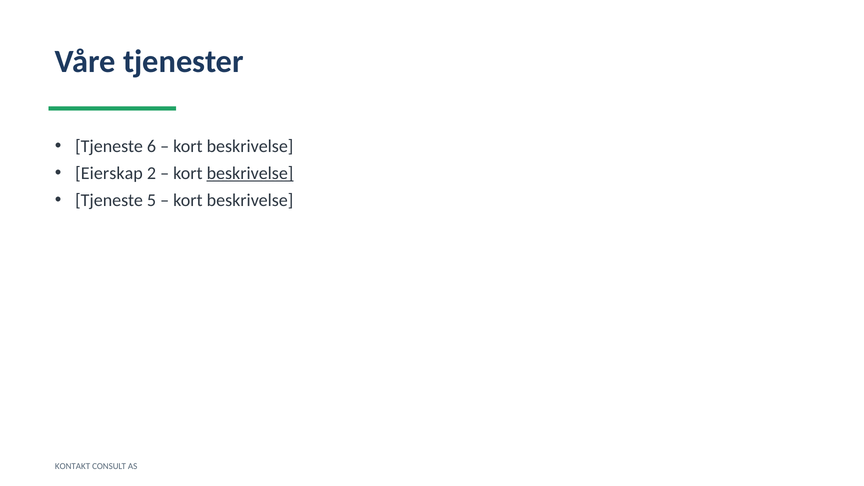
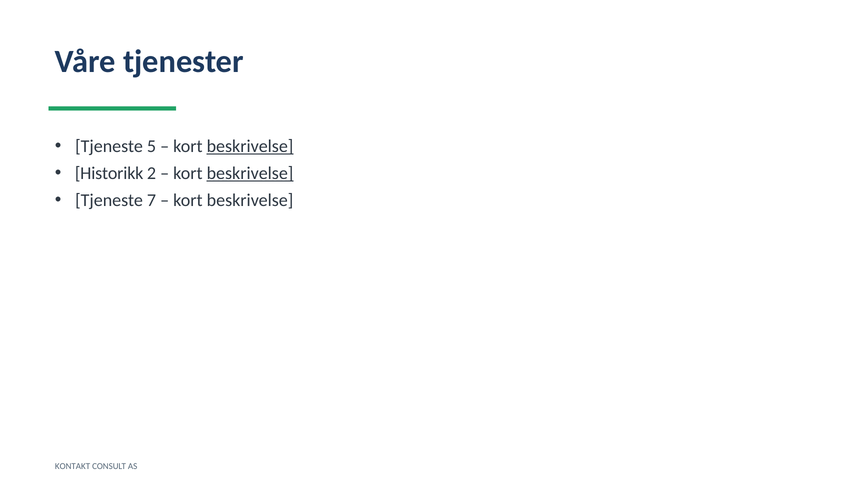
6: 6 -> 5 (151, 146)
beskrivelse underline: none -> present (250, 146)
Eierskap: Eierskap -> Historikk (109, 173)
5: 5 -> 7 (151, 200)
